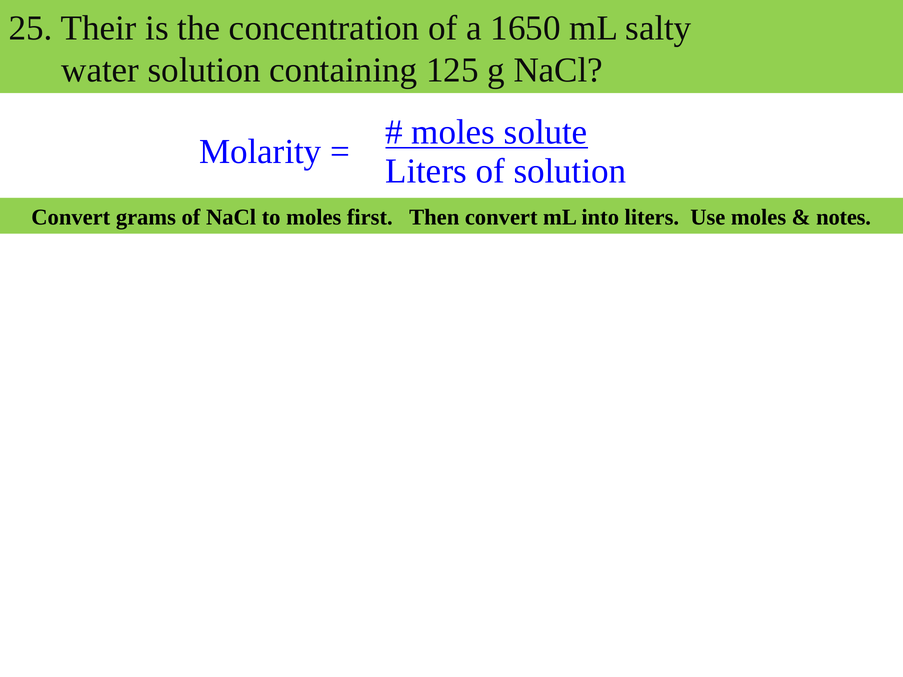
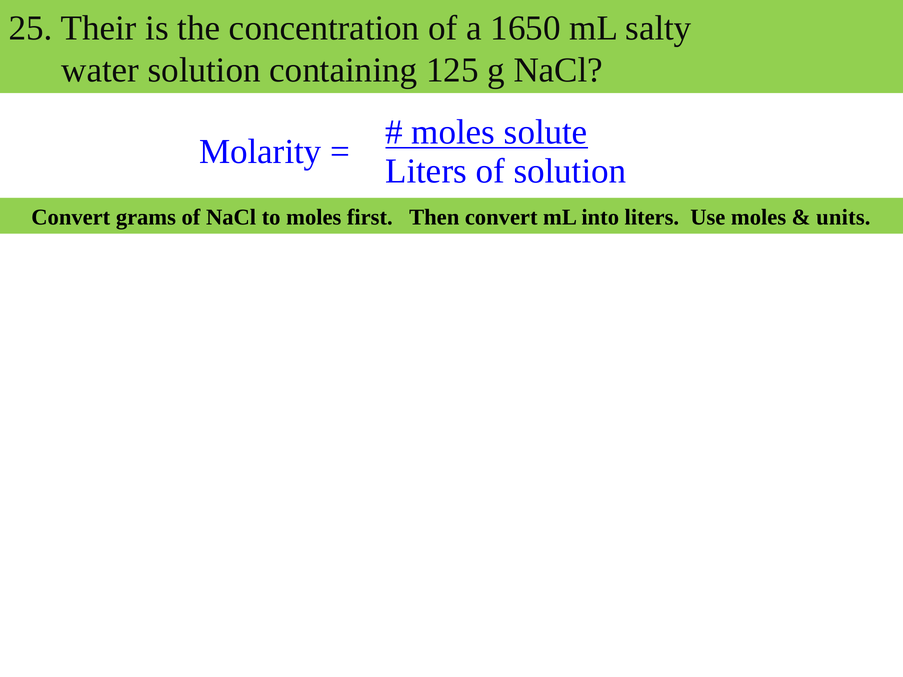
notes: notes -> units (843, 217)
